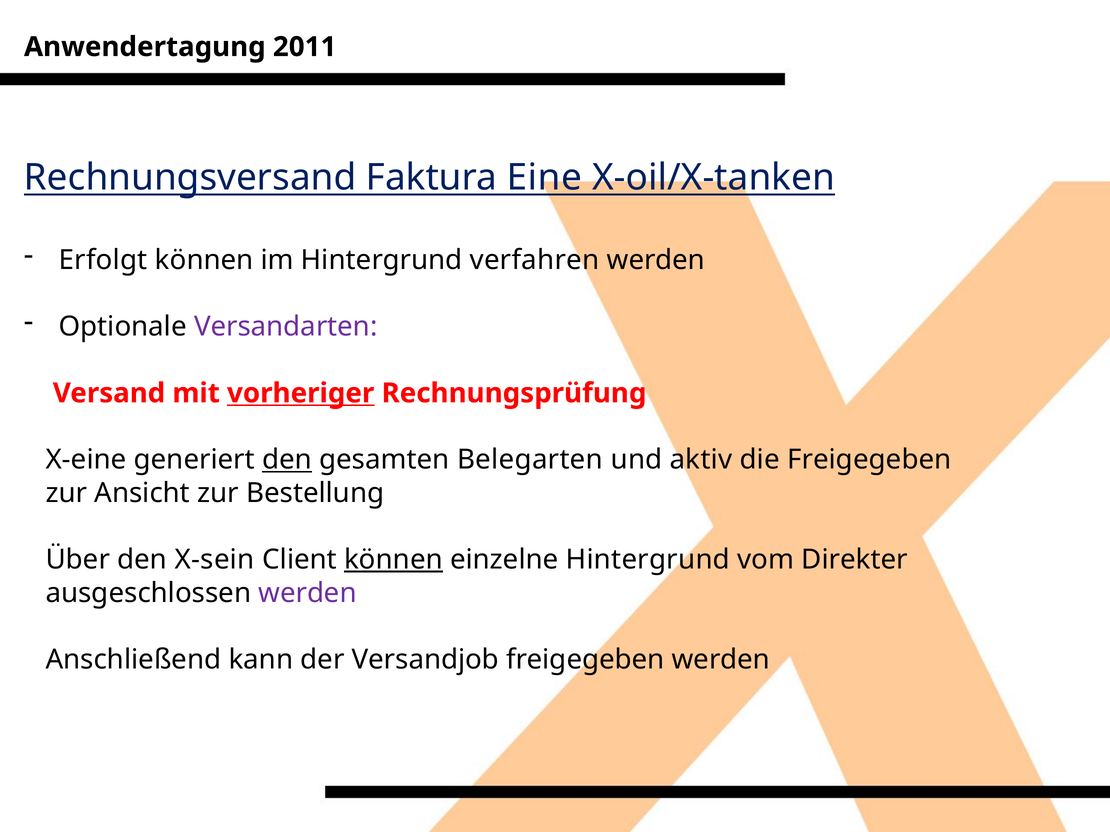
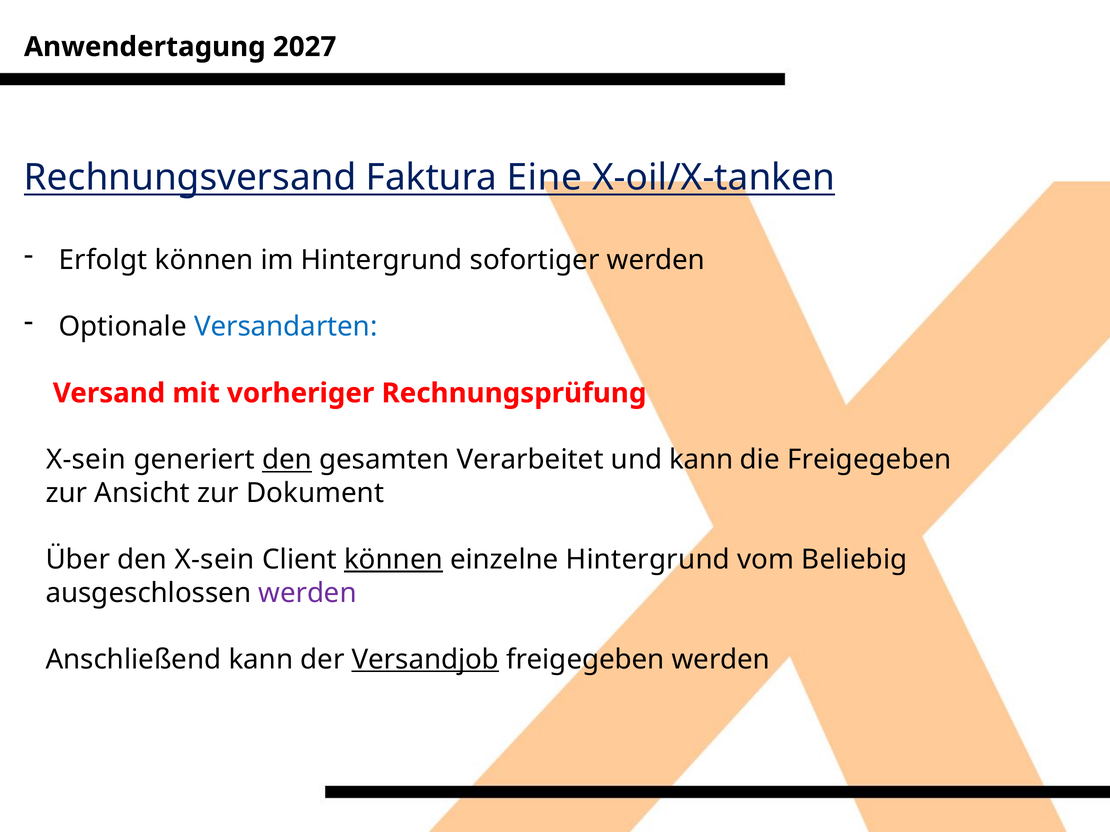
2011: 2011 -> 2027 (305, 47)
verfahren: verfahren -> sofortiger (535, 260)
Versandarten colour: purple -> blue (286, 327)
vorheriger underline: present -> none (301, 393)
X-eine: X-eine -> X-sein (86, 460)
Belegarten: Belegarten -> Verarbeitet (530, 460)
und aktiv: aktiv -> kann (701, 460)
Bestellung: Bestellung -> Dokument (315, 493)
Direkter: Direkter -> Beliebig (854, 560)
Versandjob underline: none -> present (425, 660)
